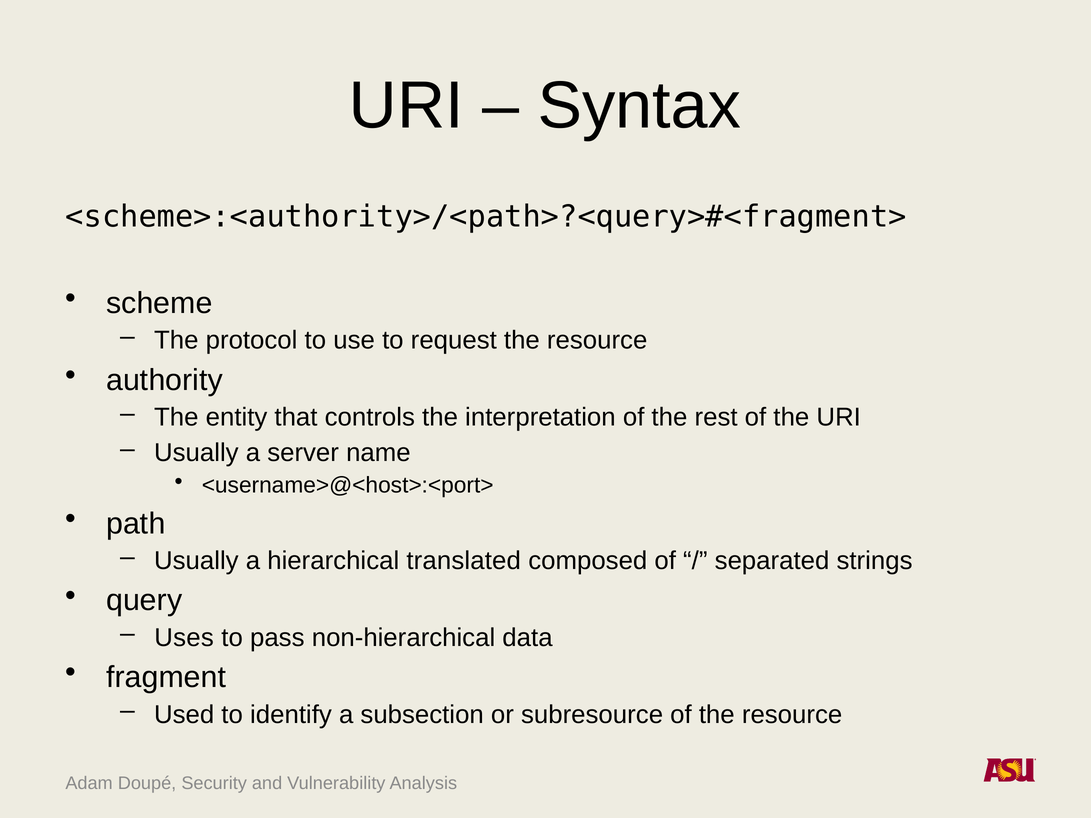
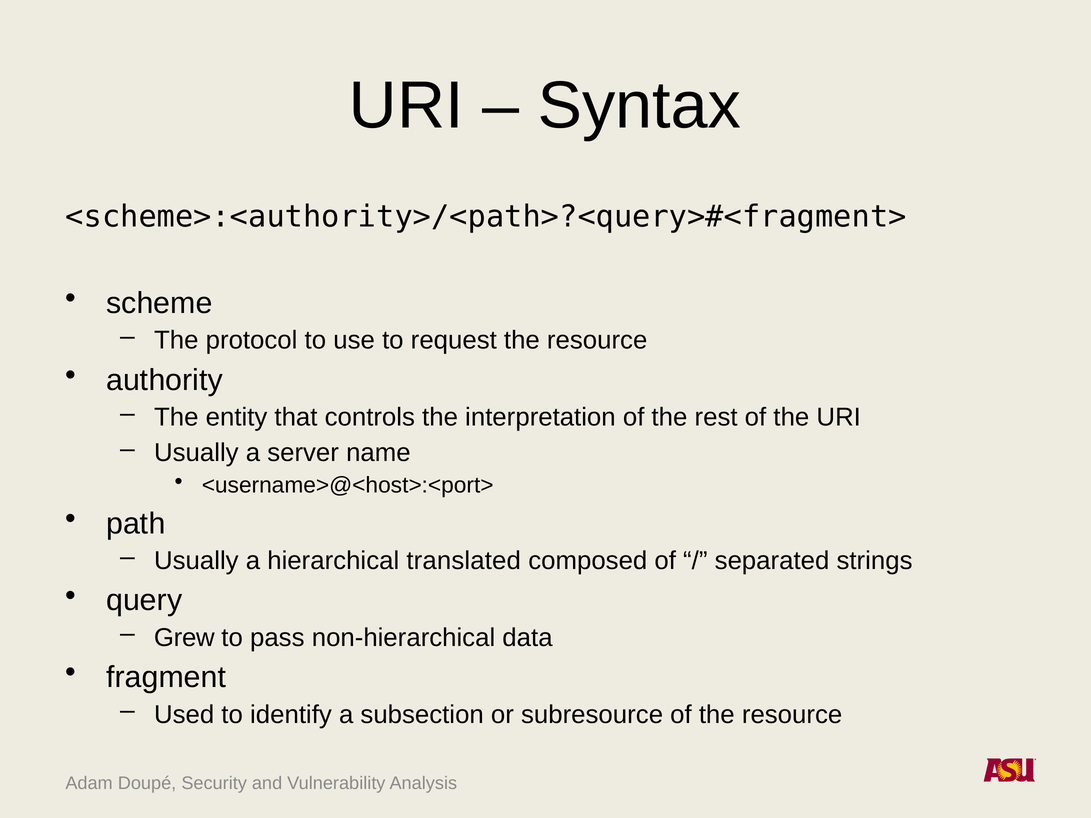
Uses: Uses -> Grew (184, 638)
